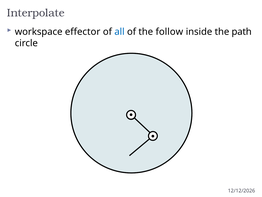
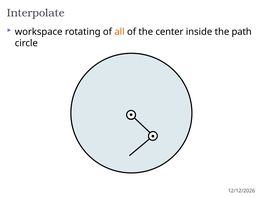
effector: effector -> rotating (83, 32)
all colour: blue -> orange (119, 32)
follow: follow -> center (169, 32)
